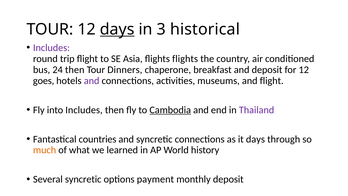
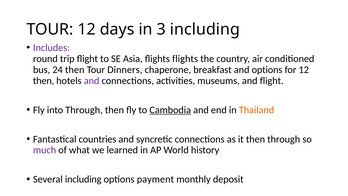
days underline: present -> none (117, 29)
3 historical: historical -> including (205, 29)
and deposit: deposit -> options (267, 70)
goes: goes -> then (44, 81)
into Includes: Includes -> Through (84, 110)
Thailand colour: purple -> orange (257, 110)
it days: days -> then (255, 139)
much colour: orange -> purple (45, 150)
Several syncretic: syncretic -> including (83, 179)
